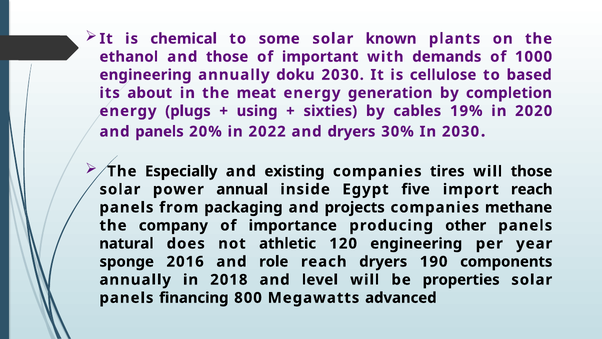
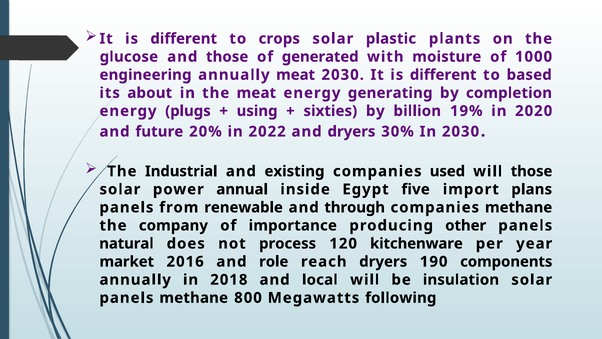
chemical: chemical -> different (184, 39)
some: some -> crops (279, 39)
known: known -> plastic (391, 39)
ethanol: ethanol -> glucose (129, 57)
important: important -> generated (320, 57)
demands: demands -> moisture (447, 57)
annually doku: doku -> meat (296, 75)
2030 It is cellulose: cellulose -> different (443, 75)
generation: generation -> generating (390, 93)
cables: cables -> billion (417, 111)
and panels: panels -> future (159, 131)
Especially: Especially -> Industrial (181, 171)
tires: tires -> used (447, 171)
import reach: reach -> plans (532, 189)
packaging: packaging -> renewable (244, 207)
projects: projects -> through (355, 207)
athletic: athletic -> process (288, 243)
120 engineering: engineering -> kitchenware (416, 243)
sponge: sponge -> market (127, 261)
level: level -> local (320, 279)
properties: properties -> insulation (461, 279)
panels financing: financing -> methane (194, 298)
advanced: advanced -> following (401, 298)
